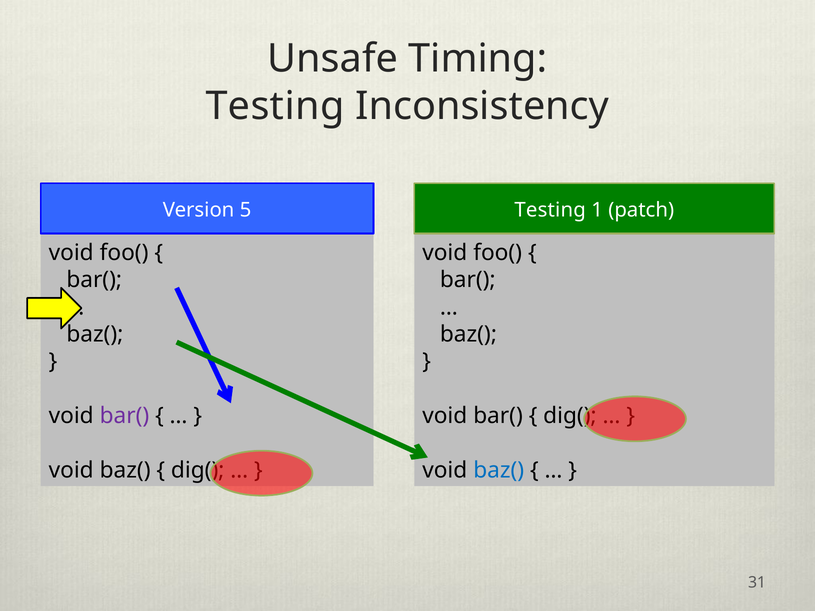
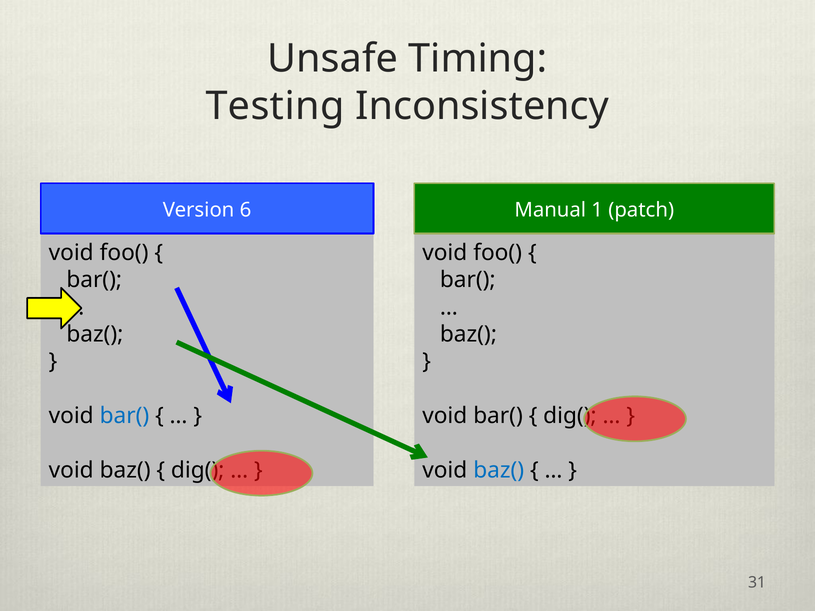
5: 5 -> 6 (245, 210)
Testing: Testing -> Manual (550, 210)
bar( colour: purple -> blue (124, 416)
